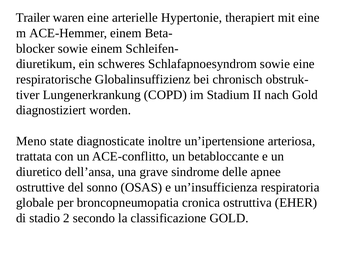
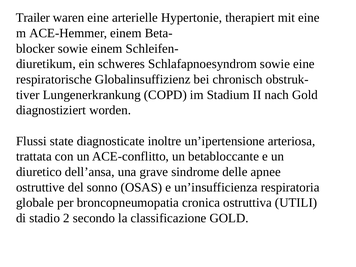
Meno: Meno -> Flussi (31, 141)
EHER: EHER -> UTILI (296, 203)
